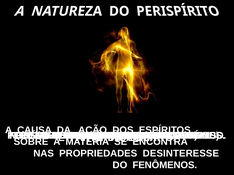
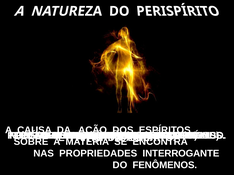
DESINTERESSE: DESINTERESSE -> INTERROGANTE (181, 154)
